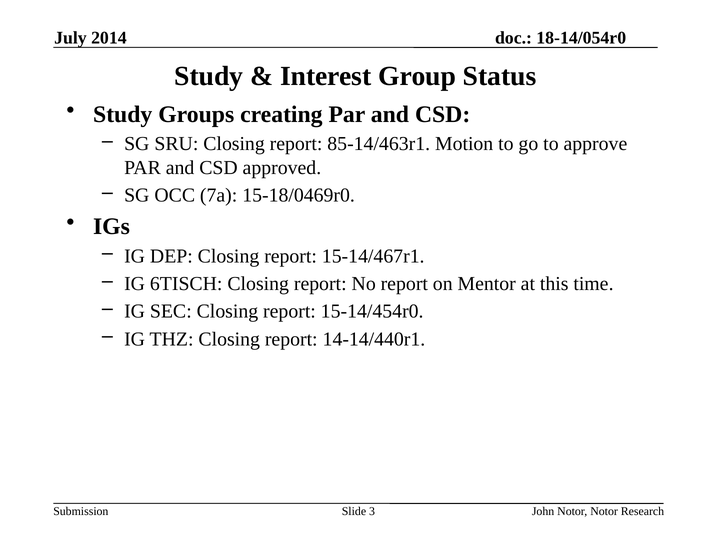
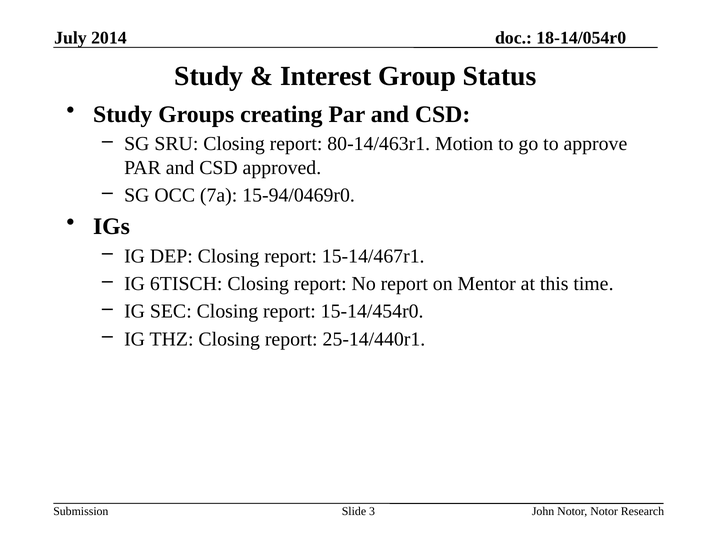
85-14/463r1: 85-14/463r1 -> 80-14/463r1 (379, 144)
15-18/0469r0: 15-18/0469r0 -> 15-94/0469r0 (299, 195)
14-14/440r1: 14-14/440r1 -> 25-14/440r1 (374, 339)
